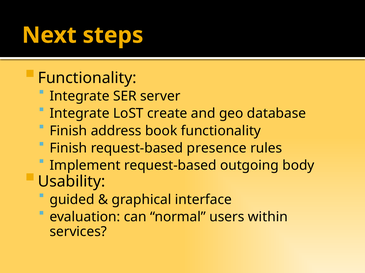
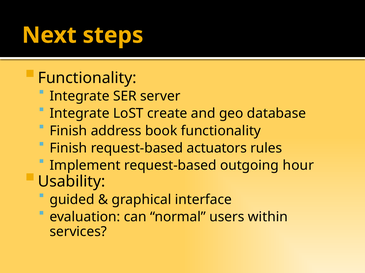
presence: presence -> actuators (217, 148)
body: body -> hour (298, 166)
